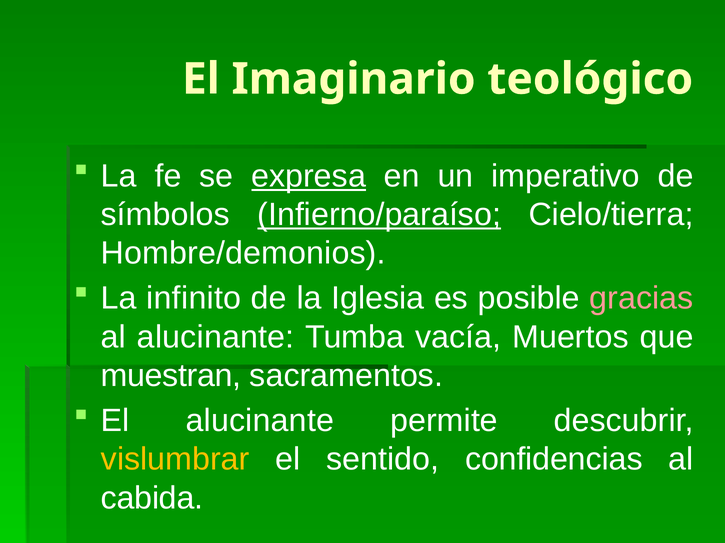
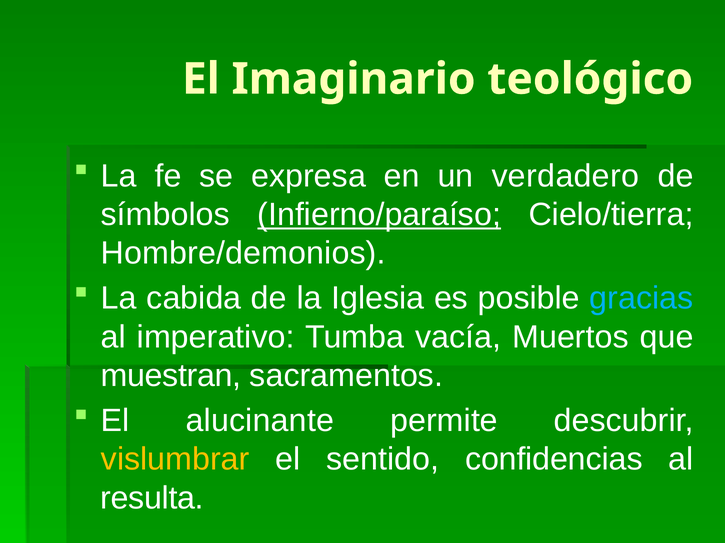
expresa underline: present -> none (309, 176)
imperativo: imperativo -> verdadero (565, 176)
infinito: infinito -> cabida (194, 299)
gracias colour: pink -> light blue (641, 299)
al alucinante: alucinante -> imperativo (216, 337)
cabida: cabida -> resulta (152, 499)
